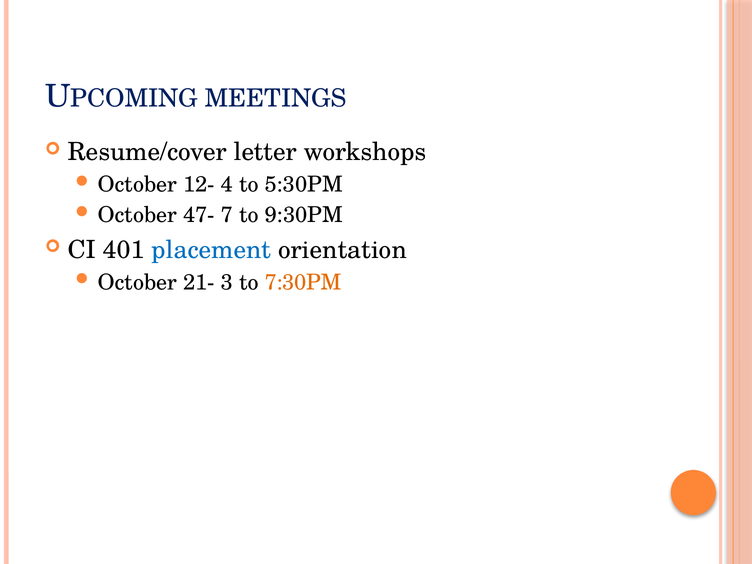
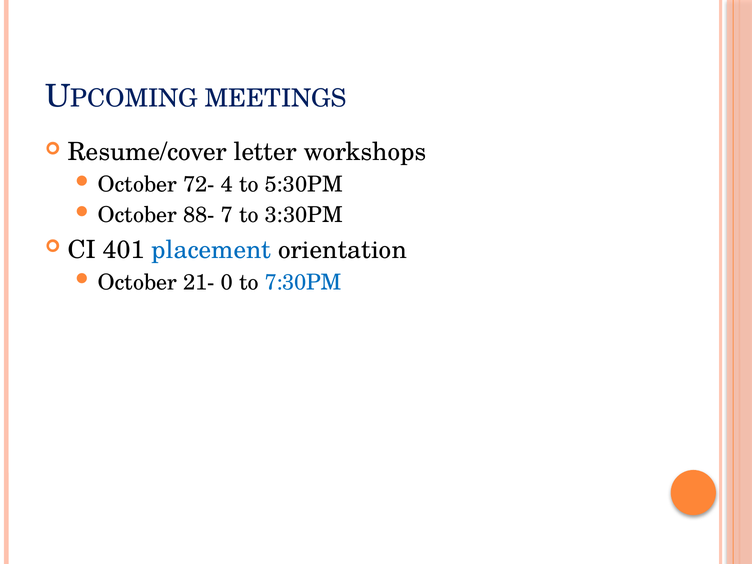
12-: 12- -> 72- (199, 185)
47-: 47- -> 88- (199, 215)
9:30PM: 9:30PM -> 3:30PM (304, 215)
3: 3 -> 0 (227, 282)
7:30PM colour: orange -> blue (303, 282)
